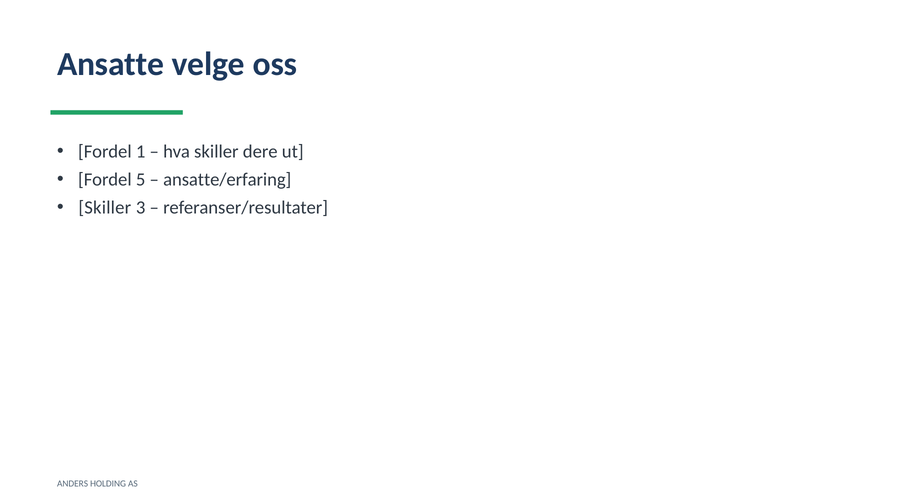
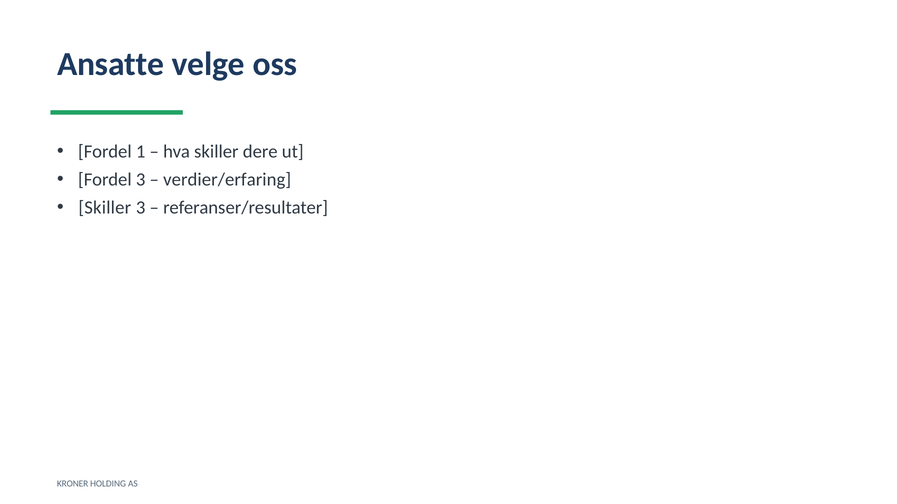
Fordel 5: 5 -> 3 (141, 180)
ansatte/erfaring: ansatte/erfaring -> verdier/erfaring (227, 180)
ANDERS: ANDERS -> KRONER (73, 484)
